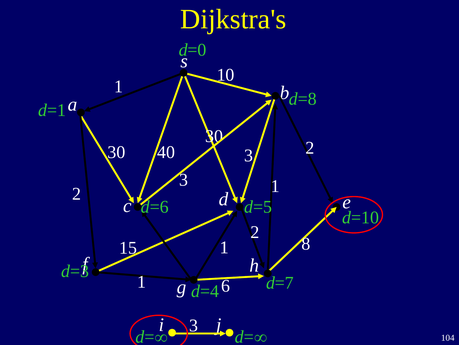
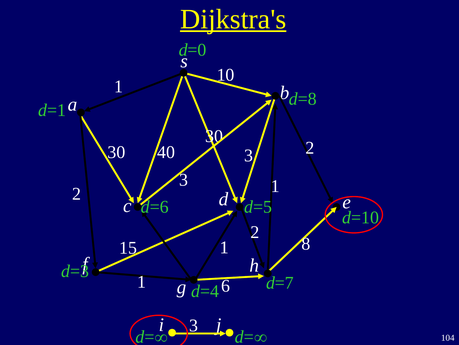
Dijkstra's underline: none -> present (233, 19)
